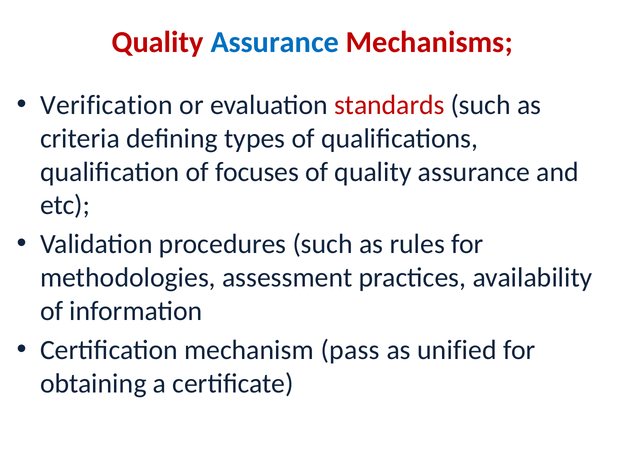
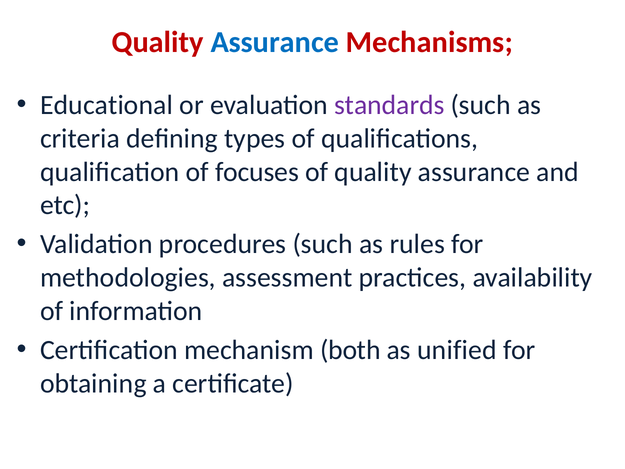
Verification: Verification -> Educational (107, 105)
standards colour: red -> purple (389, 105)
pass: pass -> both (350, 350)
